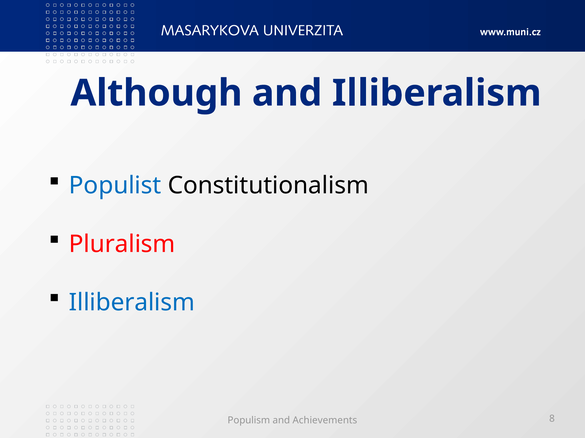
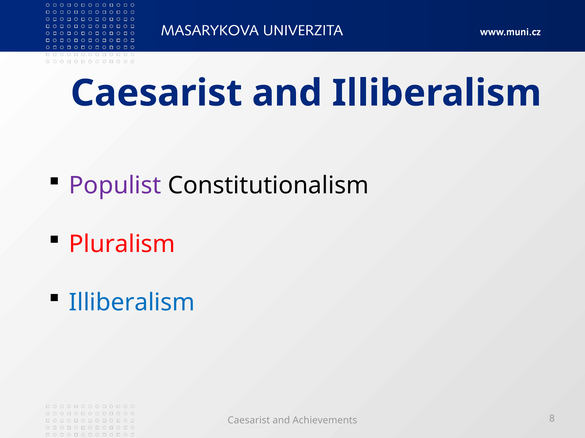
Although: Although -> Caesarist (156, 93)
Populist colour: blue -> purple (115, 186)
Populism: Populism -> Caesarist (249, 421)
